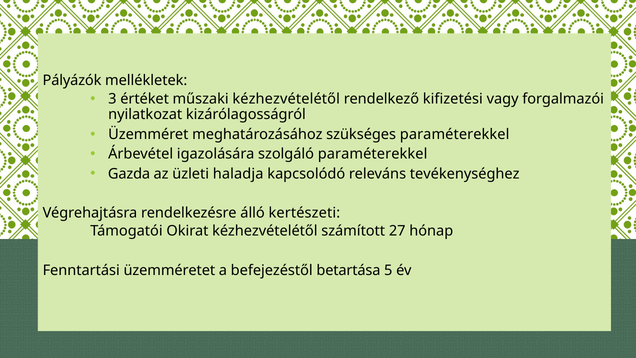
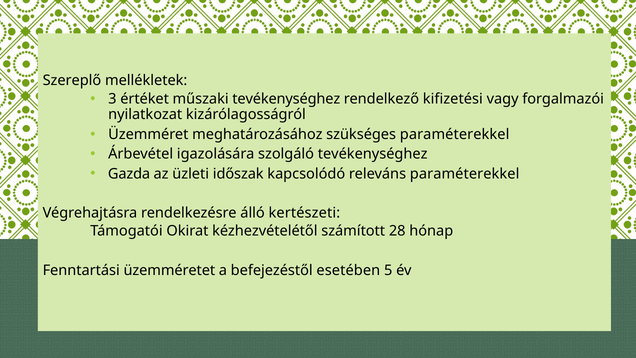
Pályázók: Pályázók -> Szereplő (72, 81)
műszaki kézhezvételétől: kézhezvételétől -> tevékenységhez (286, 99)
szolgáló paraméterekkel: paraméterekkel -> tevékenységhez (373, 154)
haladja: haladja -> időszak (238, 174)
releváns tevékenységhez: tevékenységhez -> paraméterekkel (465, 174)
27: 27 -> 28 (397, 231)
betartása: betartása -> esetében (348, 270)
